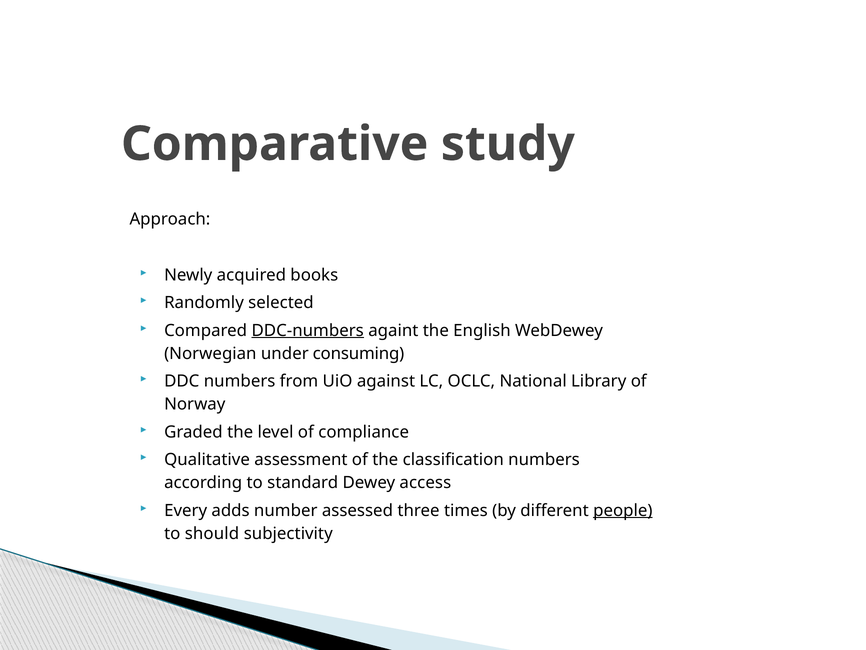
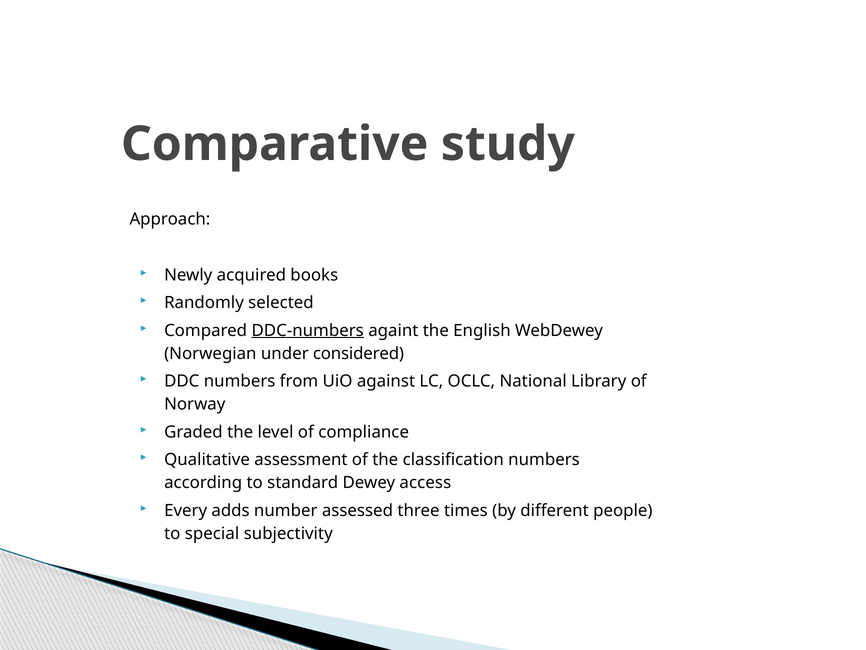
consuming: consuming -> considered (358, 353)
people underline: present -> none (623, 510)
should: should -> special (212, 533)
